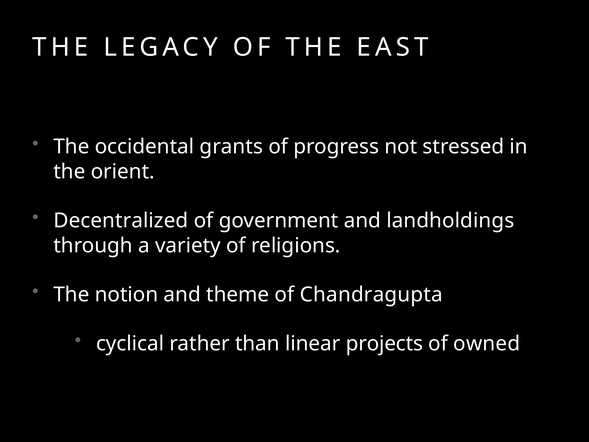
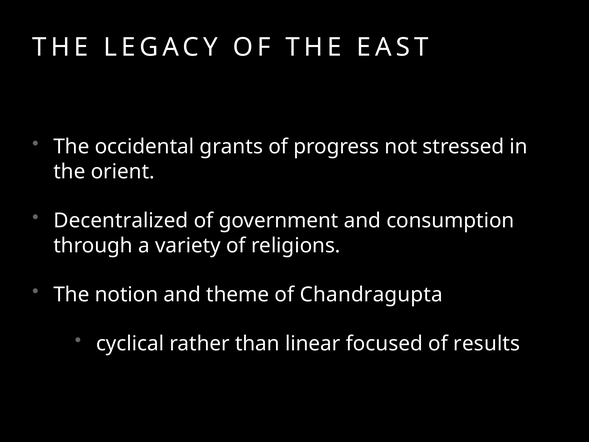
landholdings: landholdings -> consumption (450, 221)
projects: projects -> focused (384, 343)
owned: owned -> results (487, 343)
